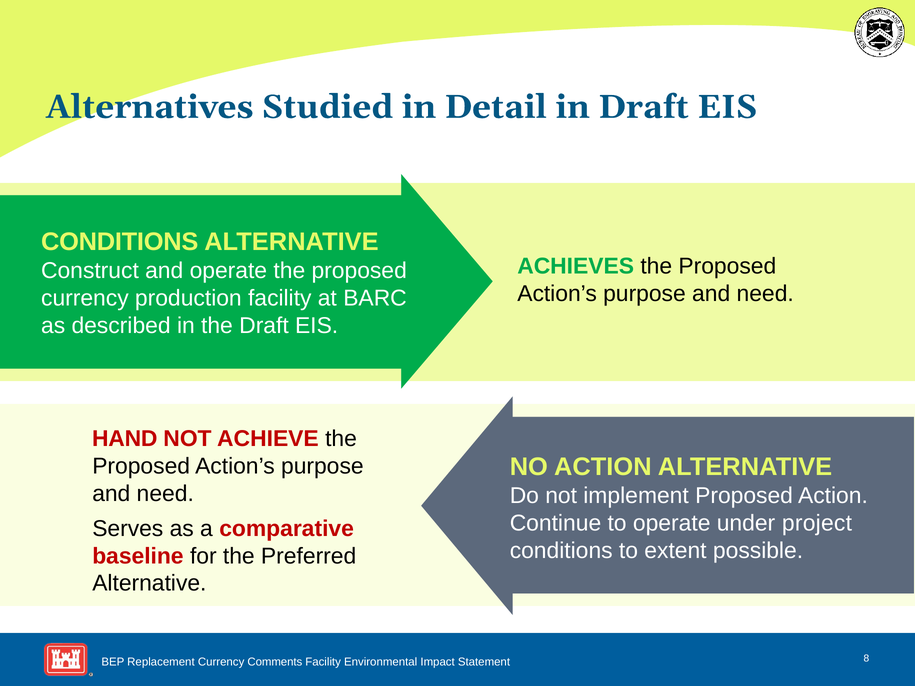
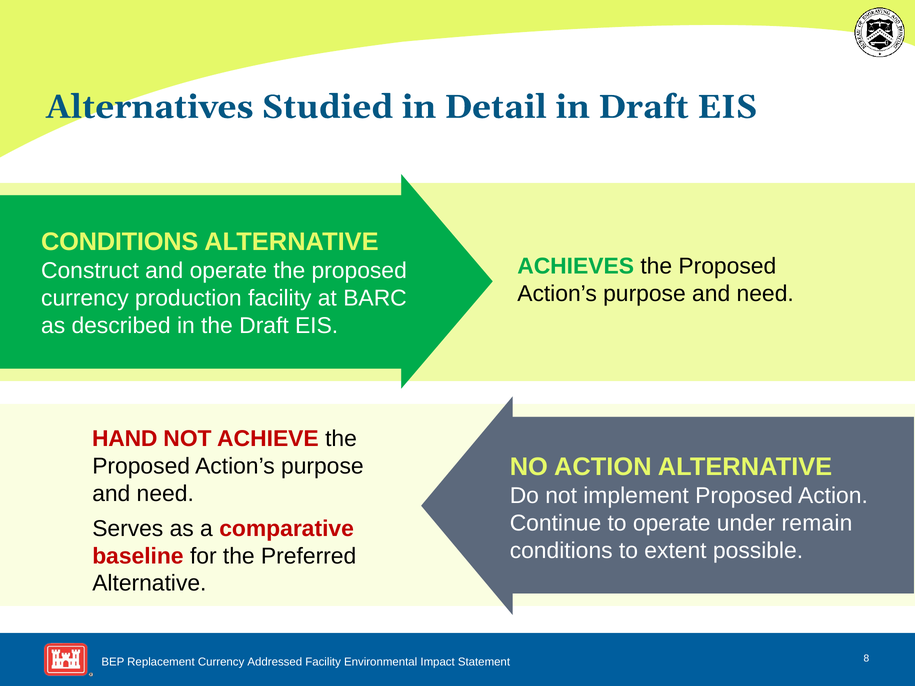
project: project -> remain (817, 523)
Comments: Comments -> Addressed (275, 662)
